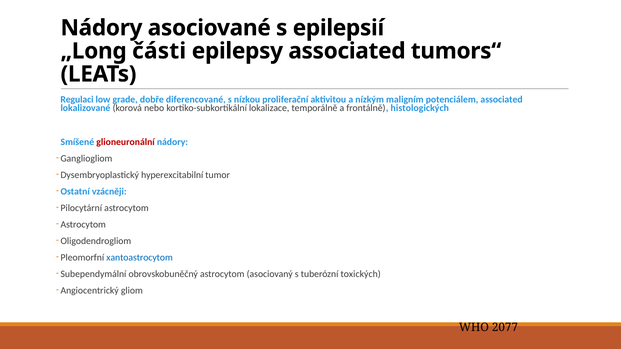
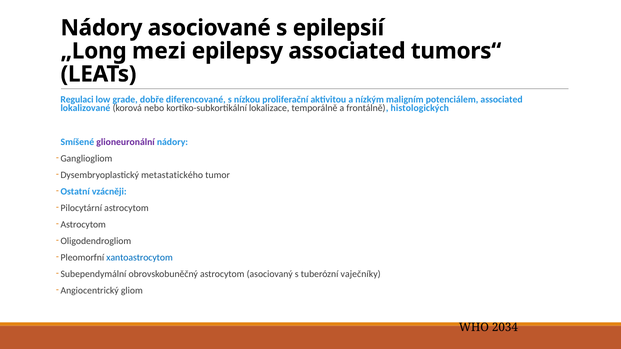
části: části -> mezi (159, 51)
glioneuronální colour: red -> purple (126, 142)
hyperexcitabilní: hyperexcitabilní -> metastatického (172, 175)
toxických: toxických -> vaječníky (361, 274)
2077: 2077 -> 2034 (505, 328)
